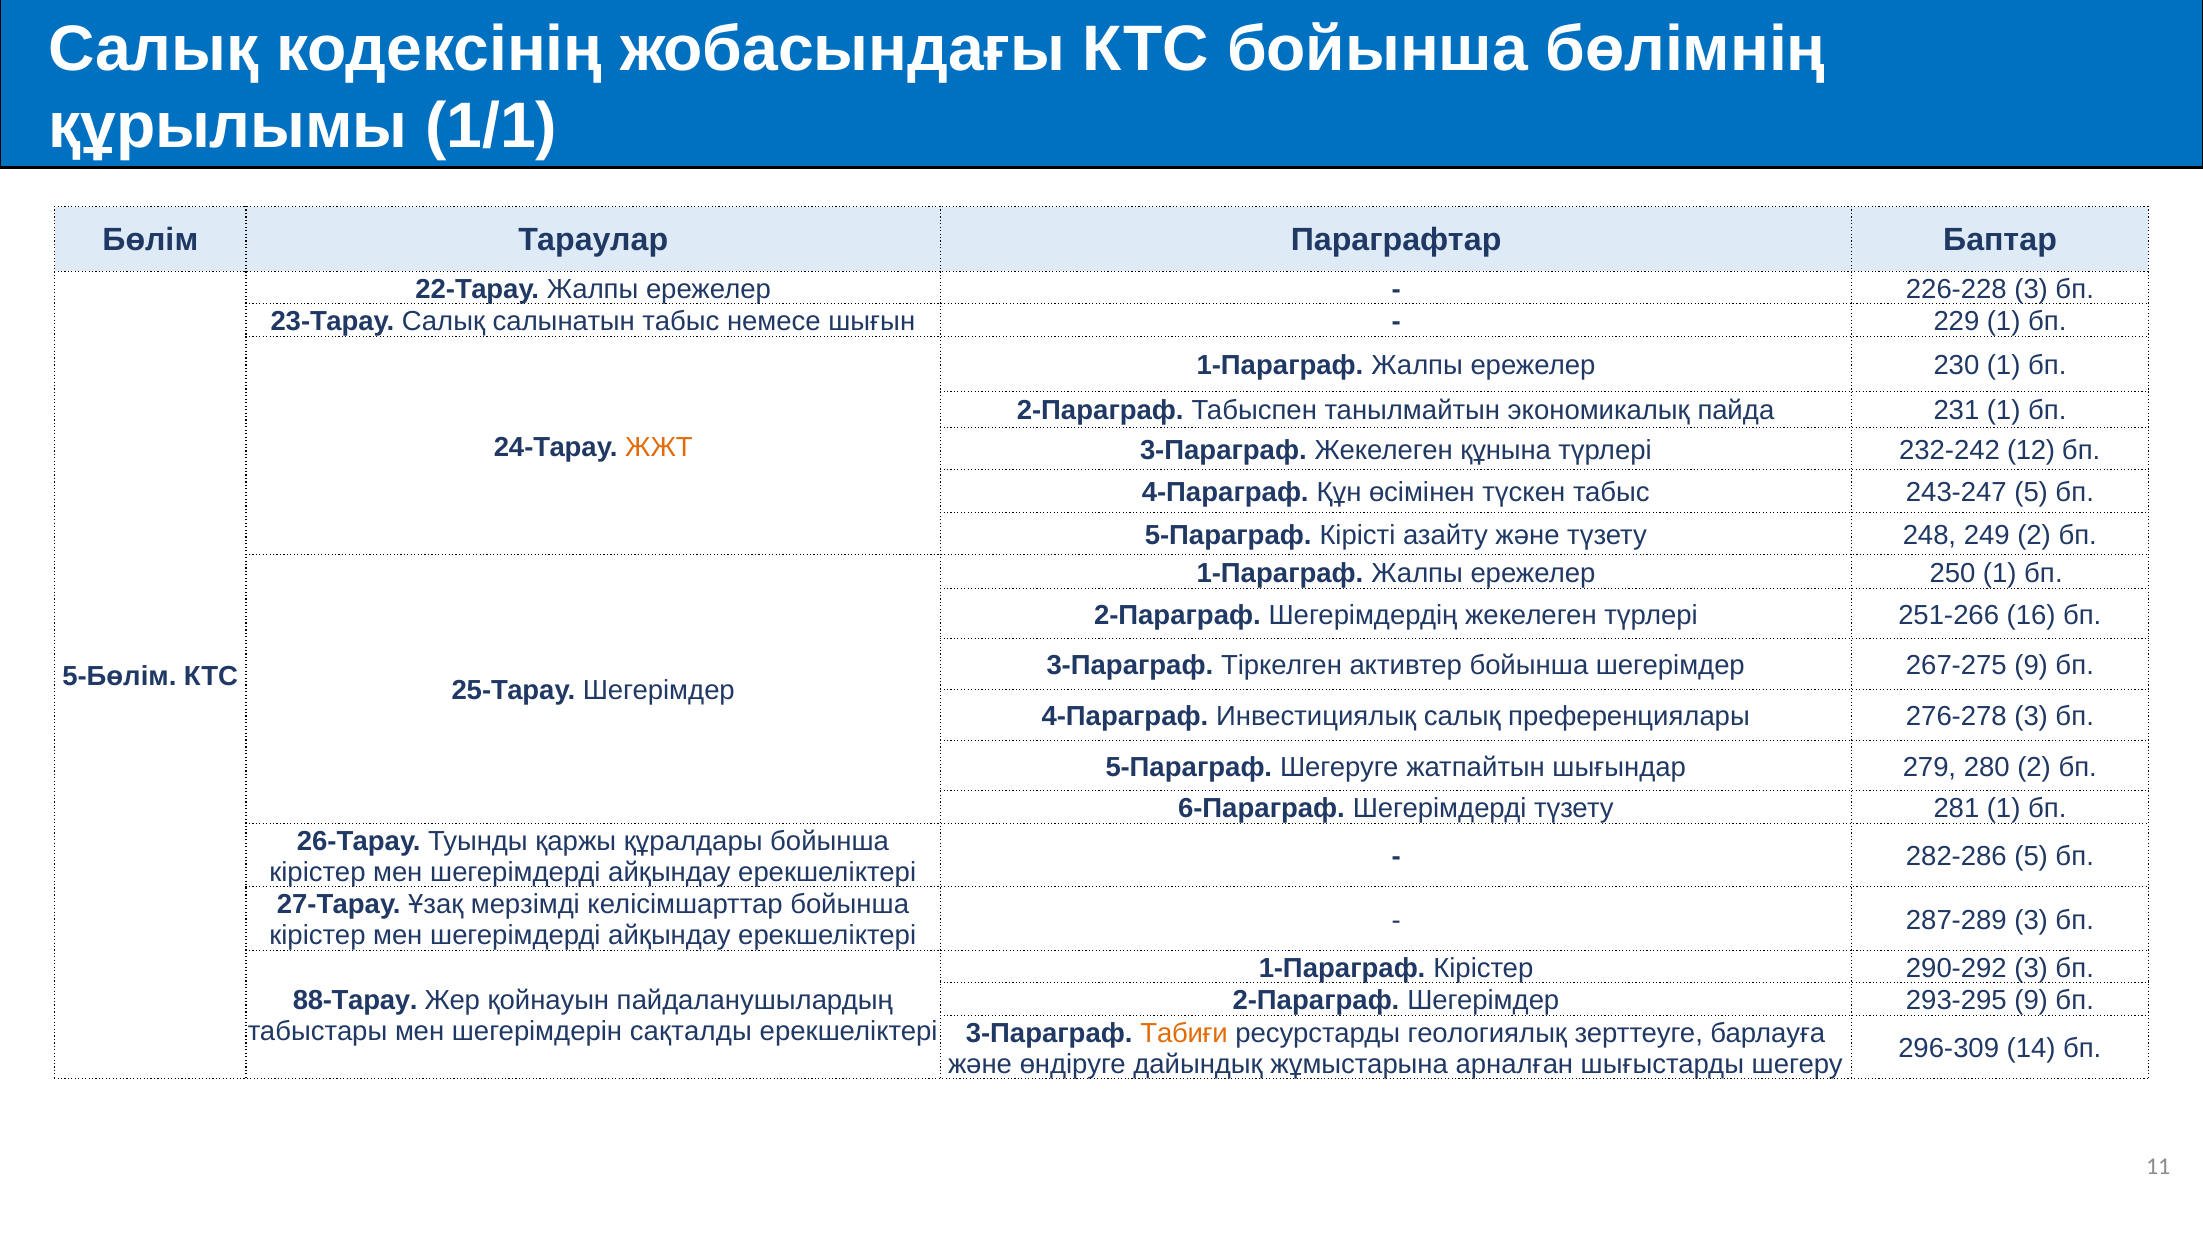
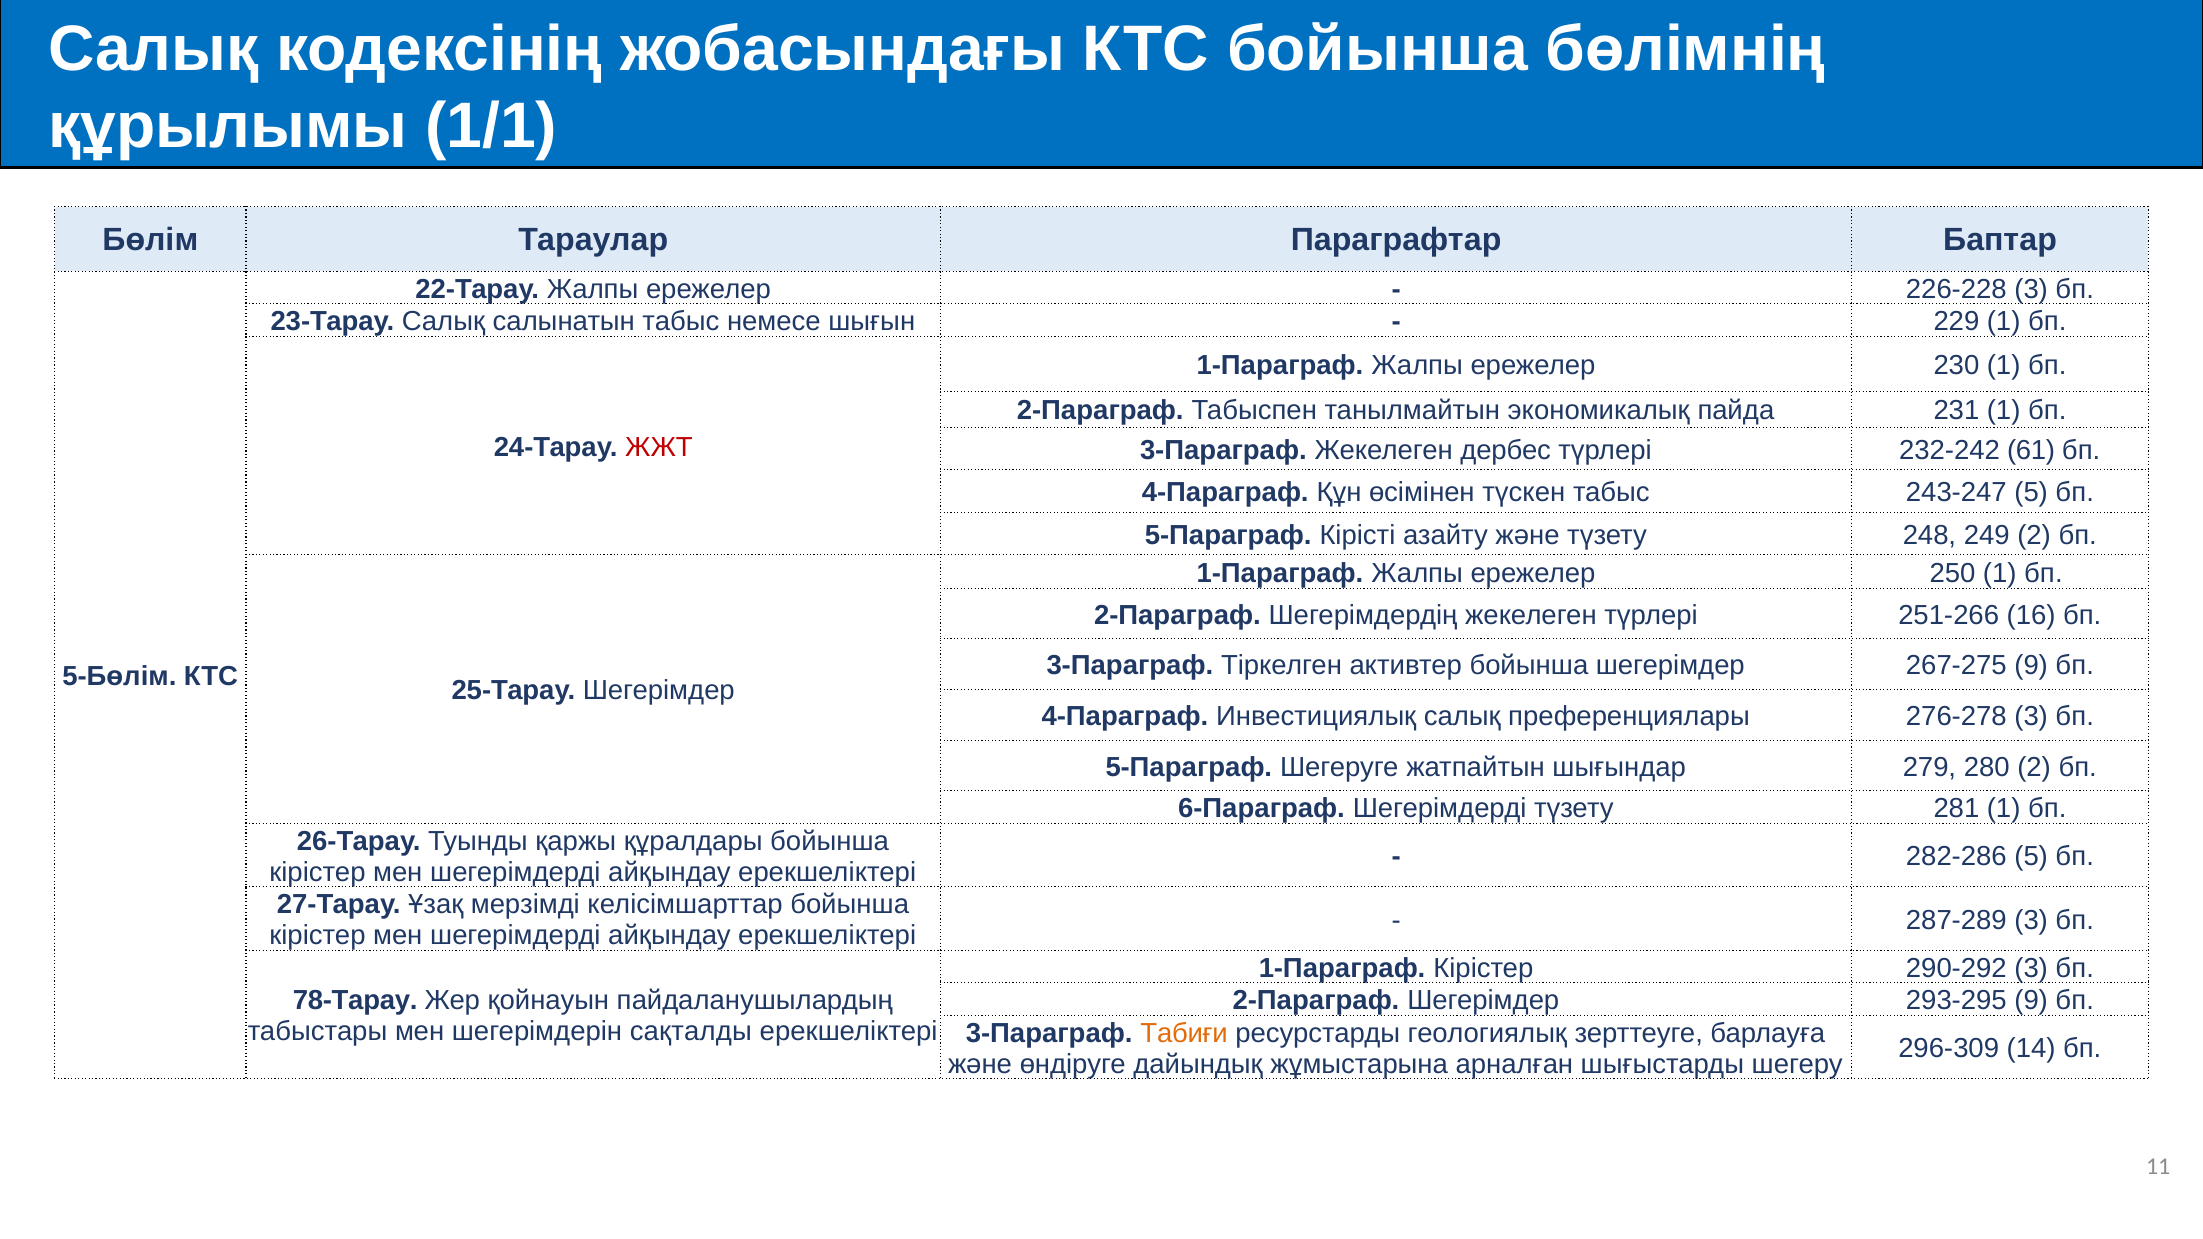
ЖЖТ colour: orange -> red (659, 447)
құнына: құнына -> дербес (1506, 450)
12: 12 -> 61 (2031, 450)
88-Тарау: 88-Тарау -> 78-Тарау (355, 1001)
